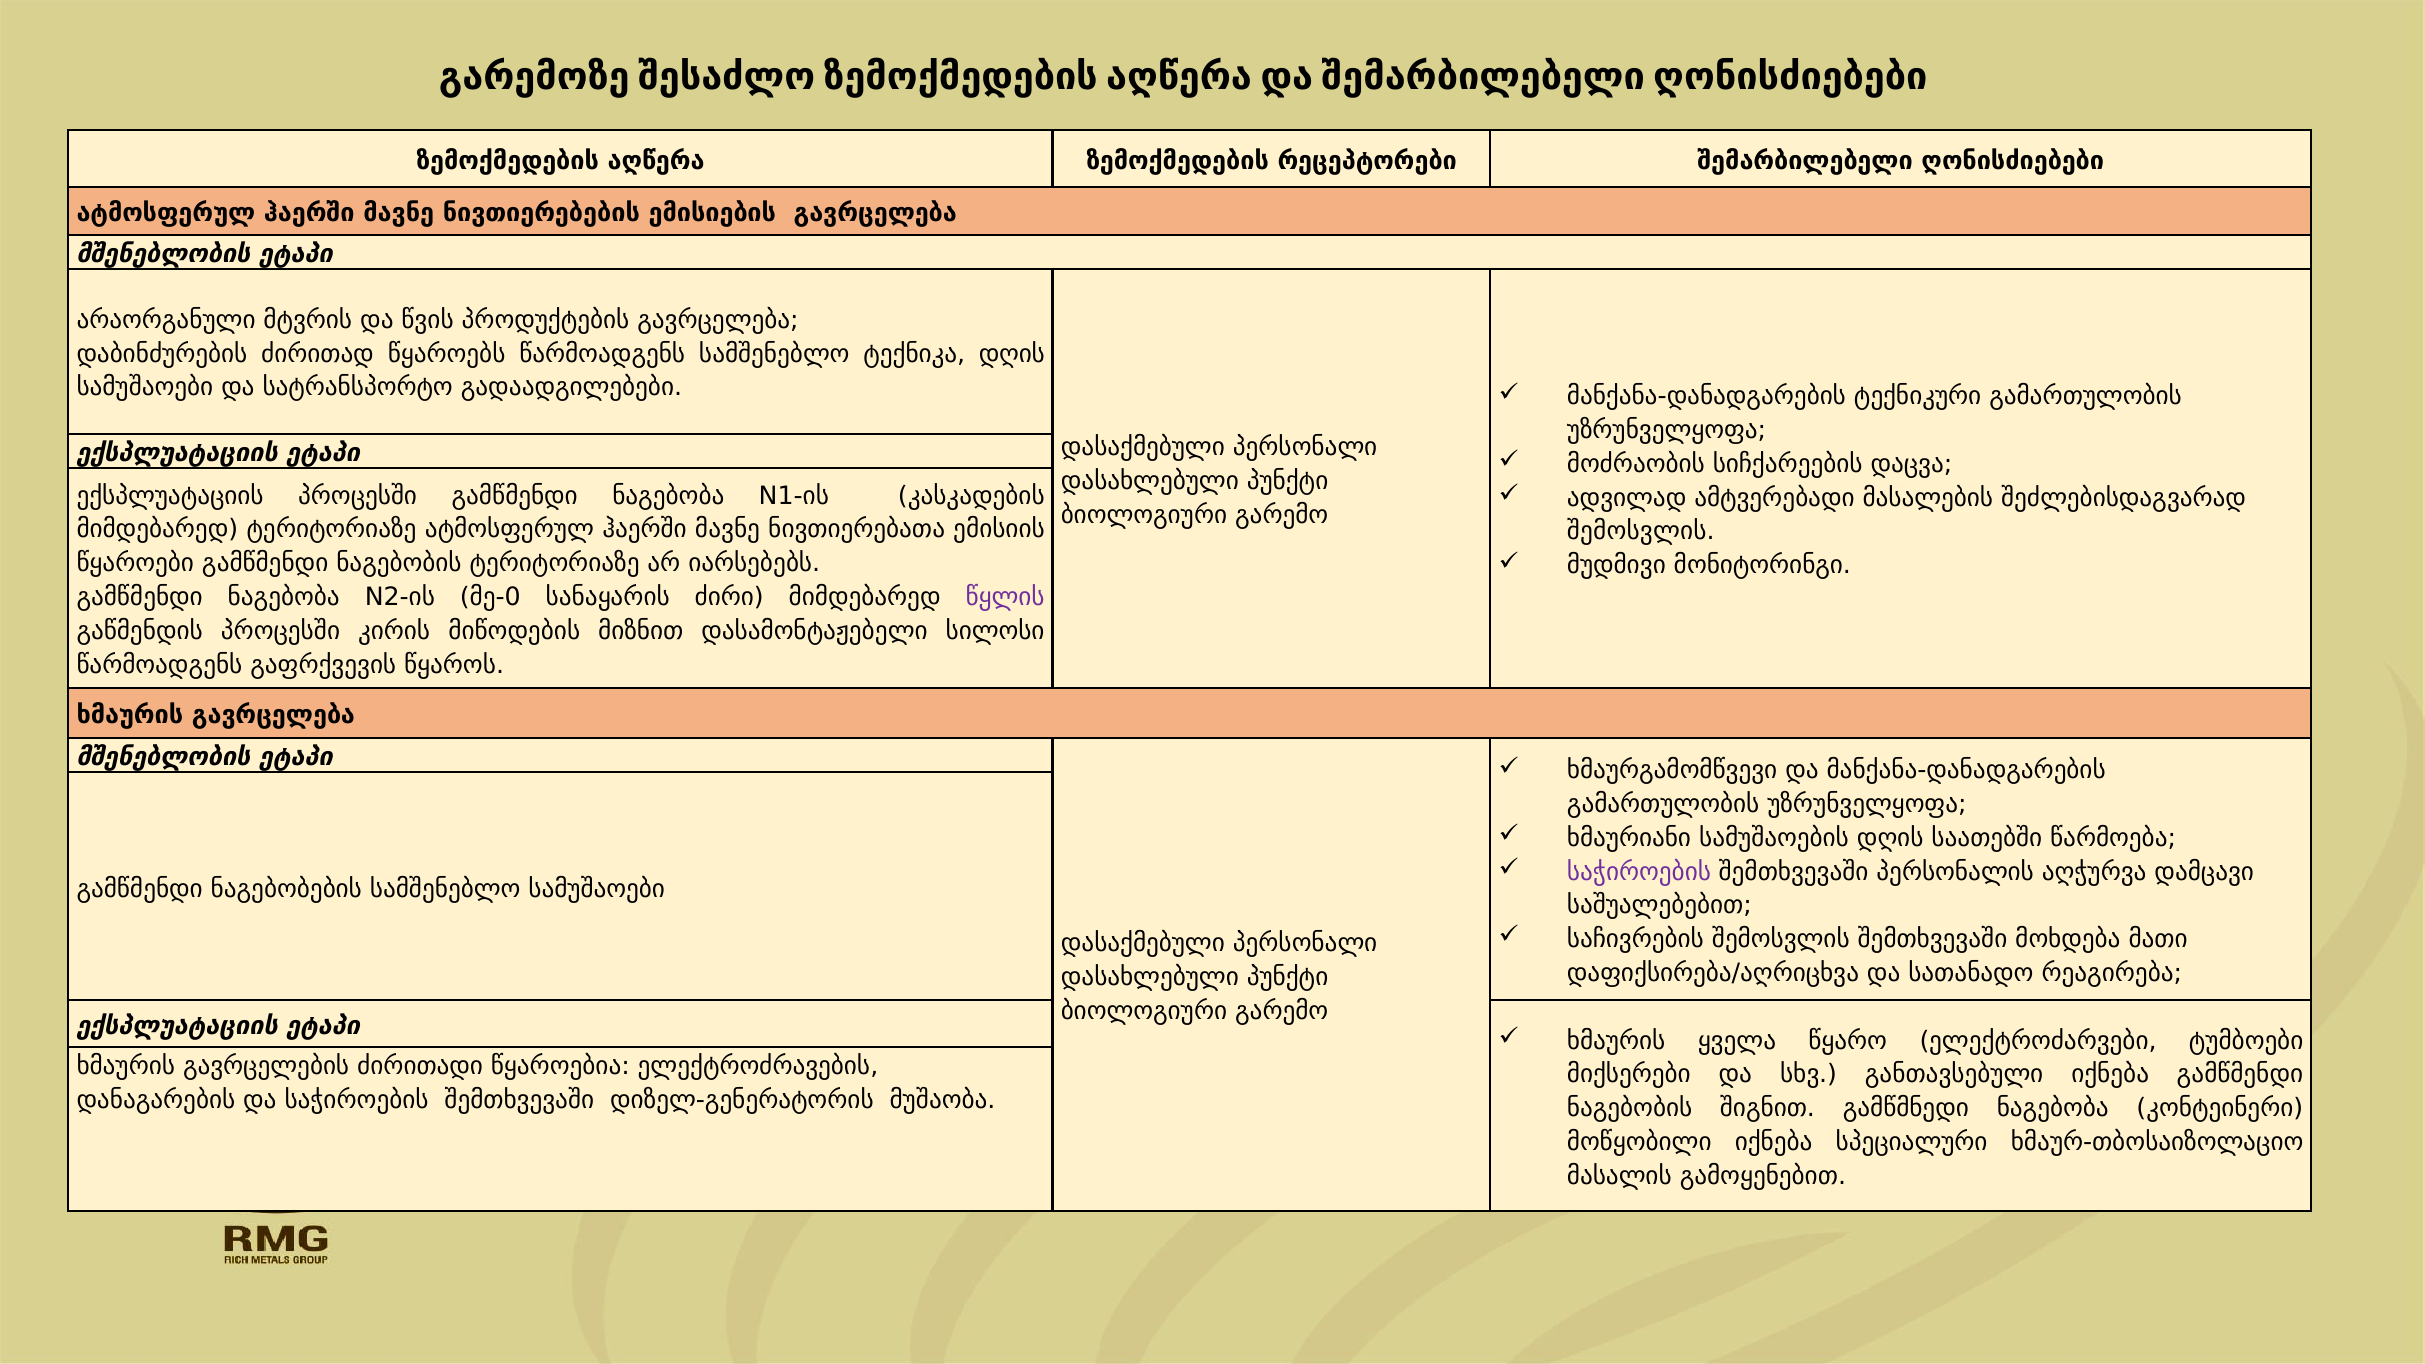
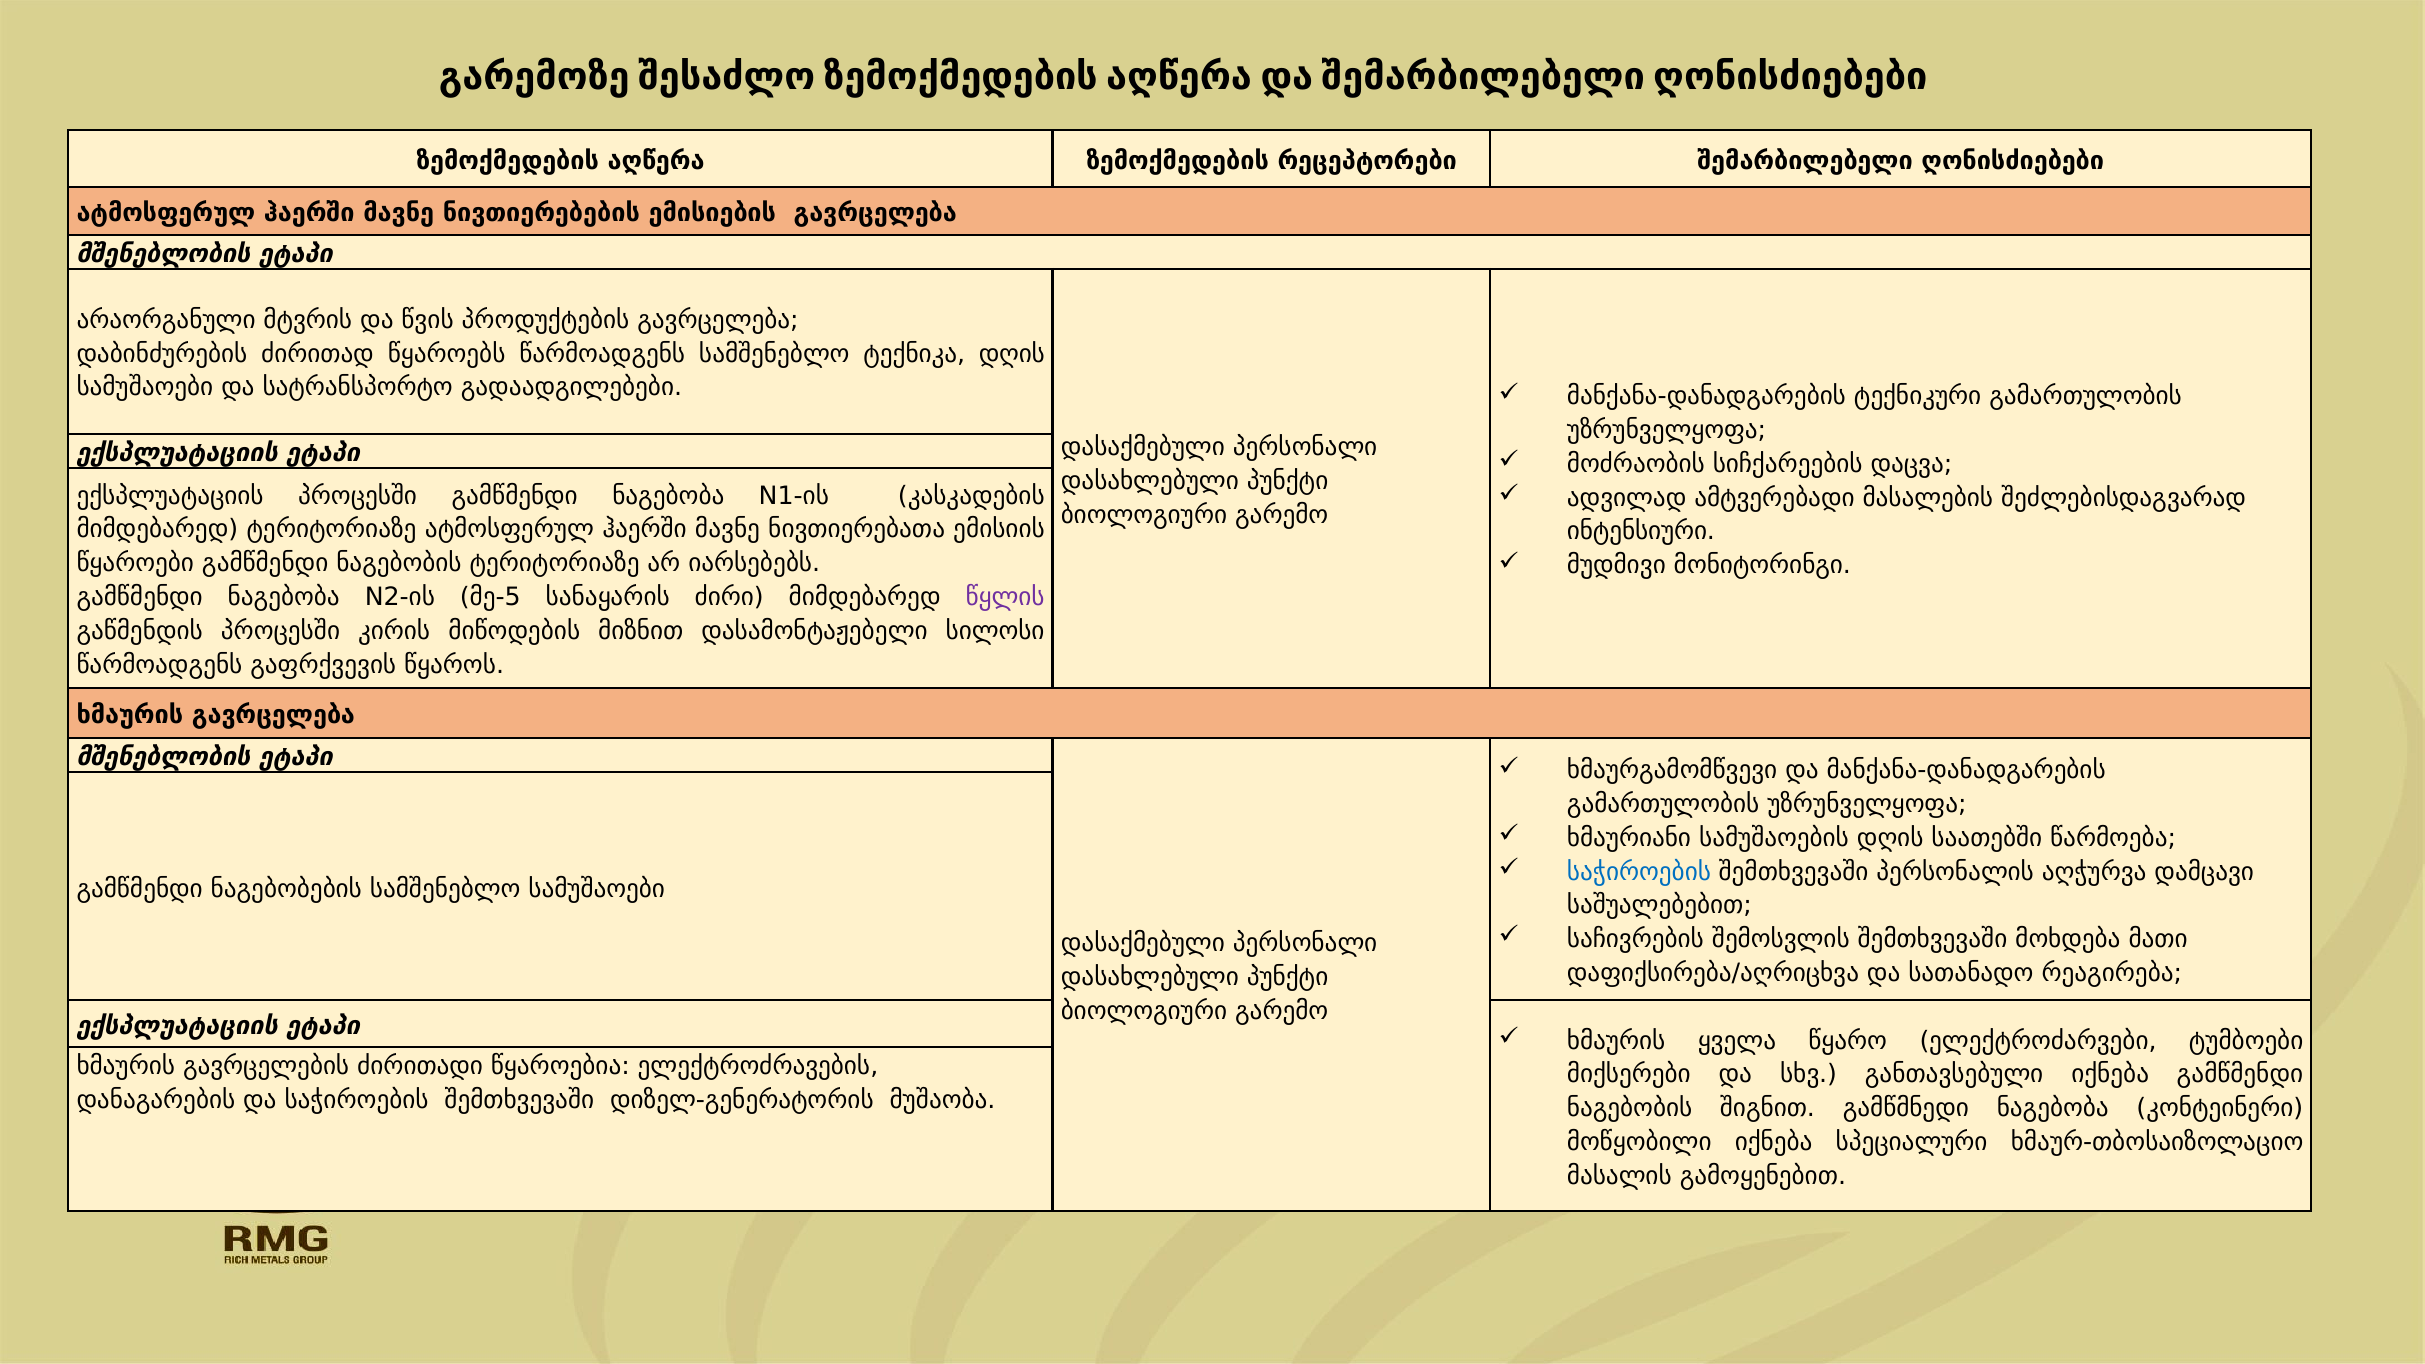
შემოსვლის: შემოსვლის -> ინტენსიური (1641, 532)
მე-0: მე-0 -> მე-5 (490, 597)
საჭიროების colour: purple -> blue (1639, 872)
